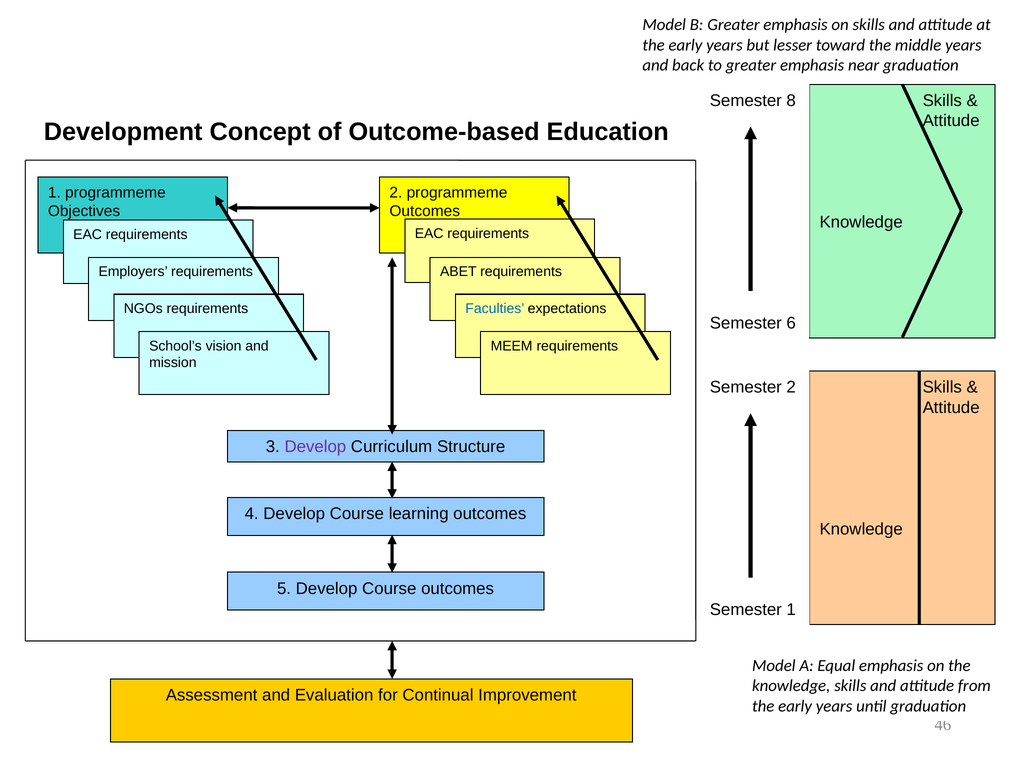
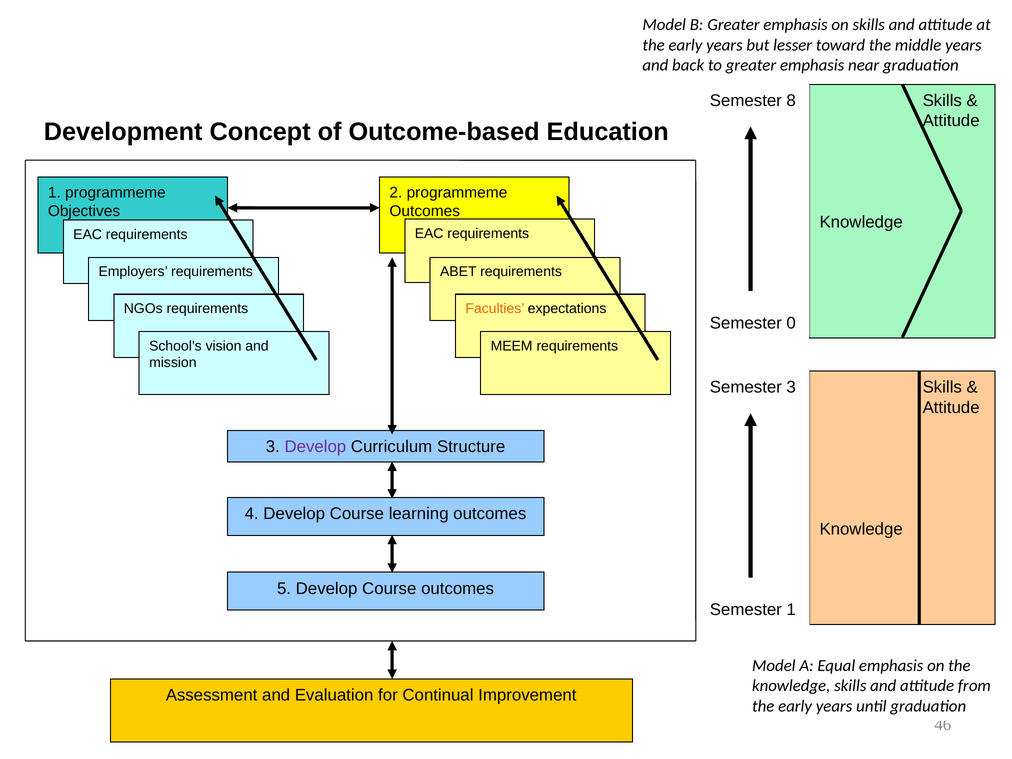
Faculties colour: blue -> orange (495, 309)
6: 6 -> 0 (791, 323)
Semester 2: 2 -> 3 (791, 387)
